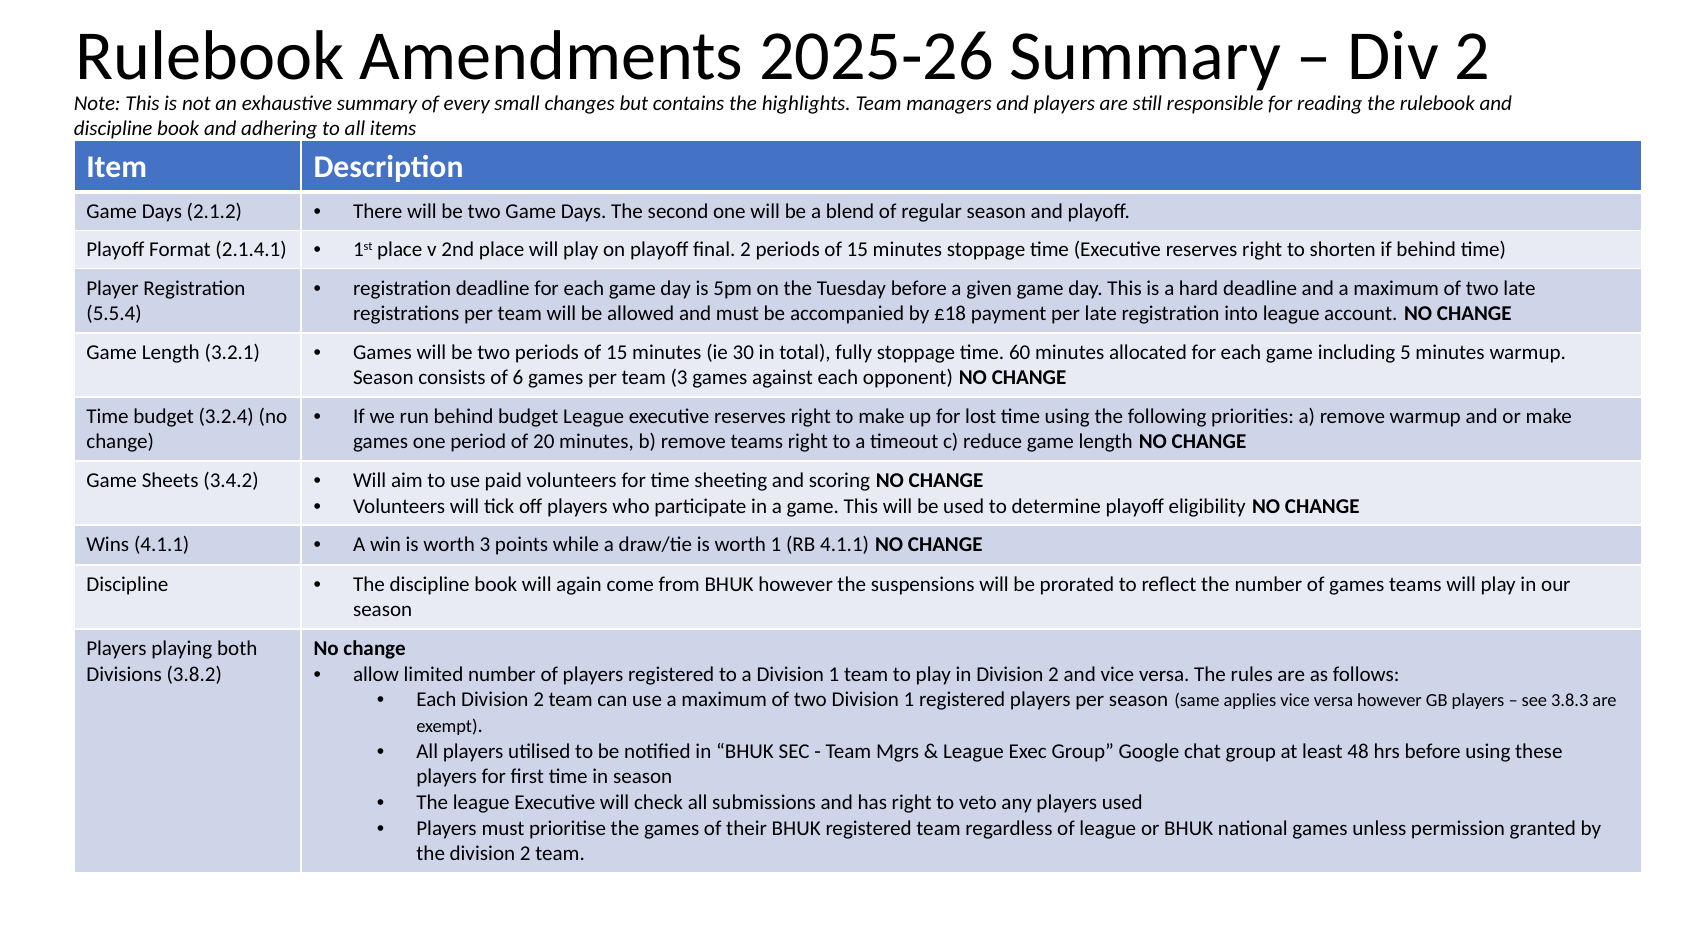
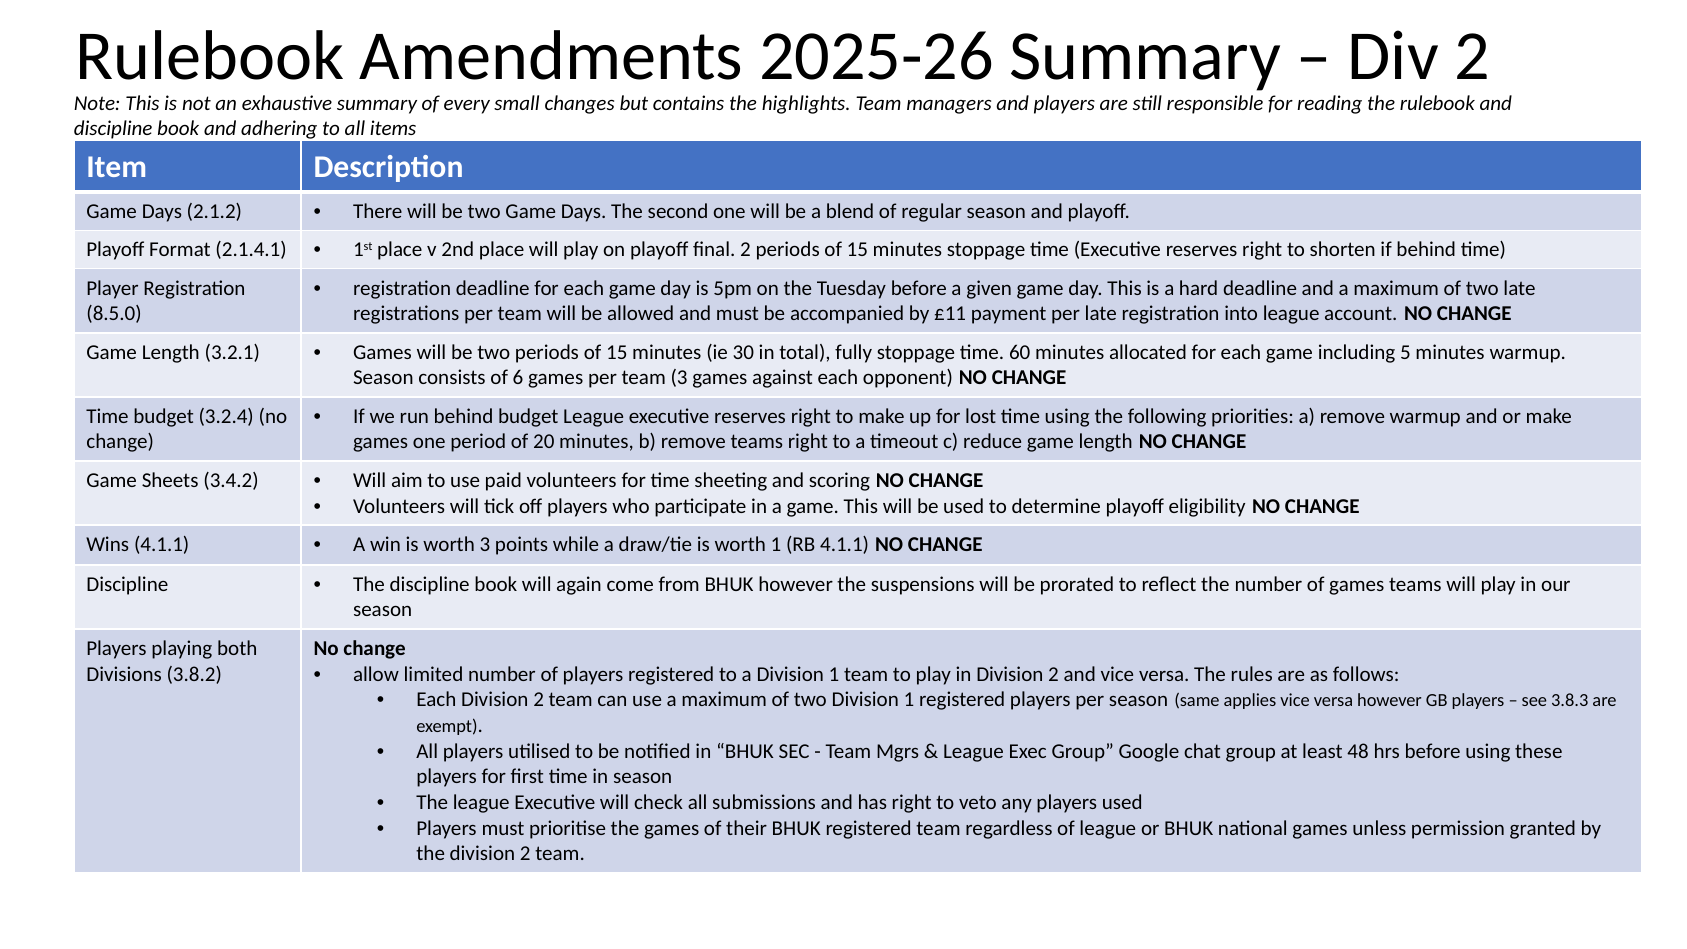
5.5.4: 5.5.4 -> 8.5.0 (114, 314)
£18: £18 -> £11 (950, 314)
